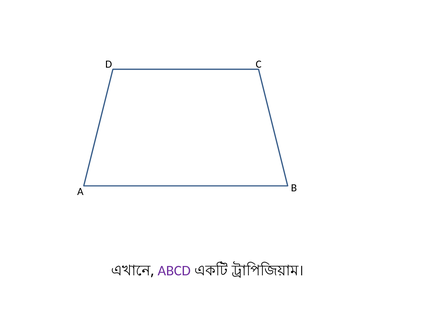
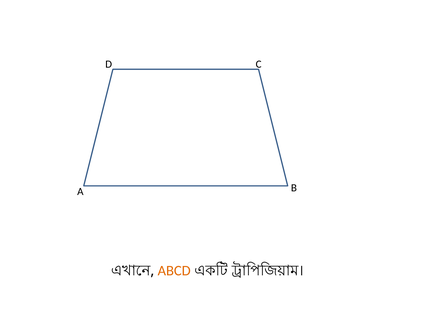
ABCD colour: purple -> orange (174, 270)
